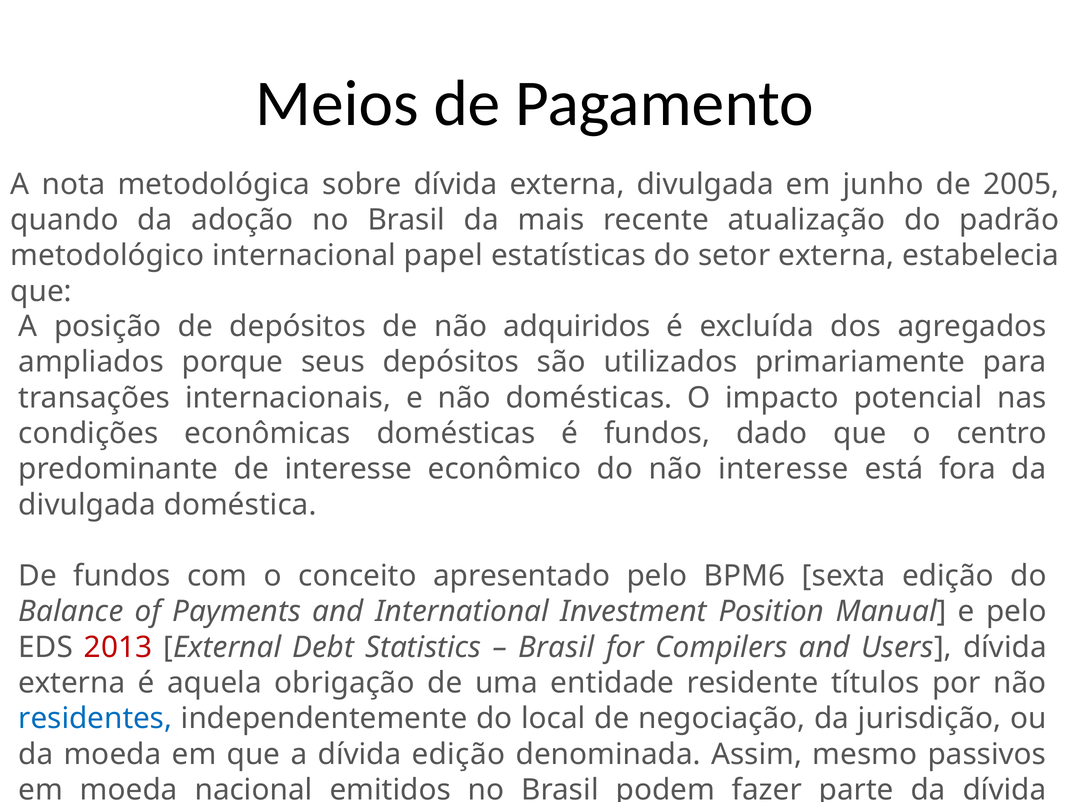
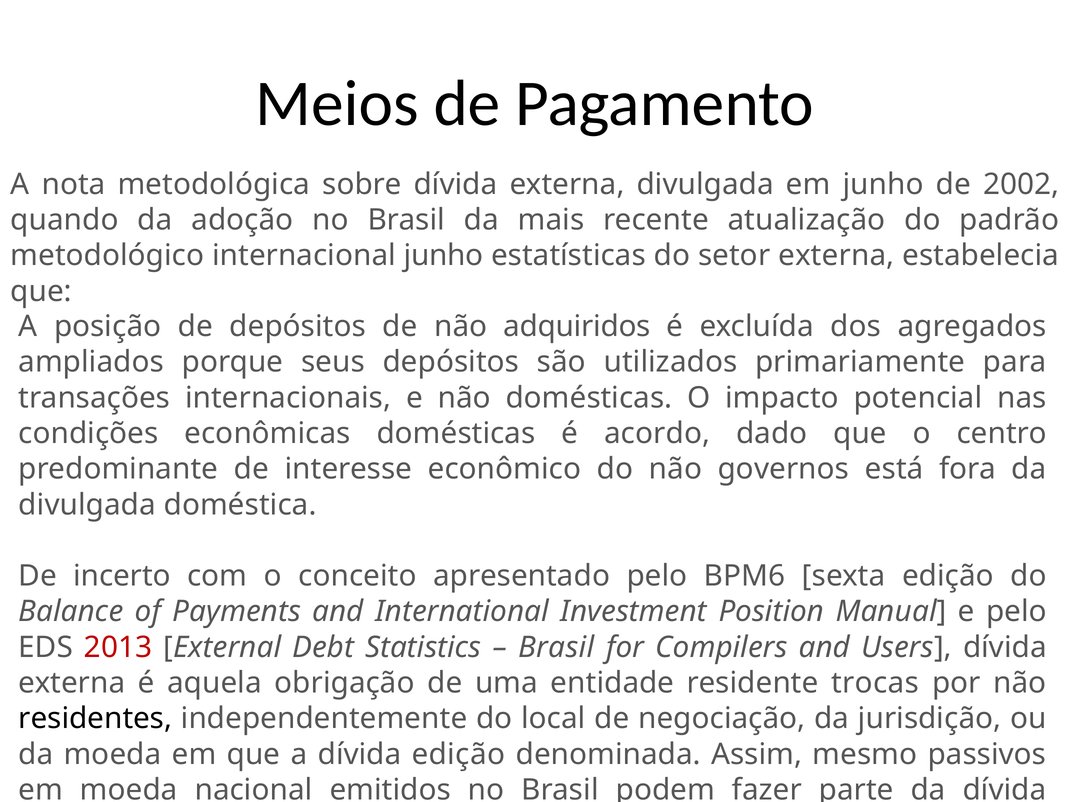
2005: 2005 -> 2002 (1021, 184)
internacional papel: papel -> junho (444, 256)
é fundos: fundos -> acordo (657, 434)
não interesse: interesse -> governos (783, 469)
De fundos: fundos -> incerto (122, 576)
títulos: títulos -> trocas (875, 683)
residentes colour: blue -> black (95, 719)
